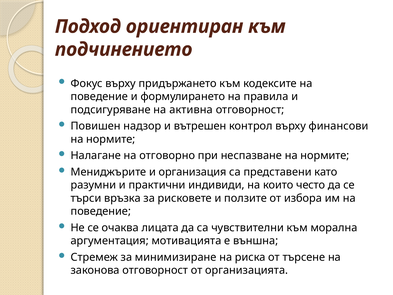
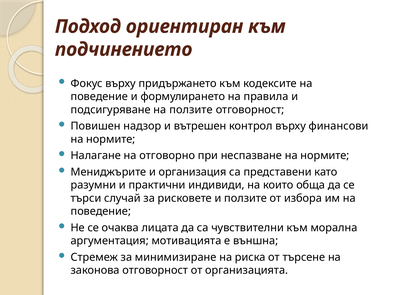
на активна: активна -> ползите (191, 110)
често: често -> обща (311, 185)
връзка: връзка -> случай (122, 198)
